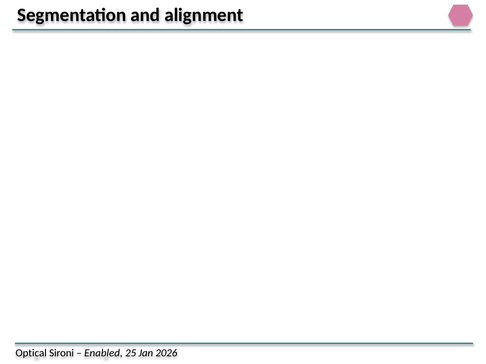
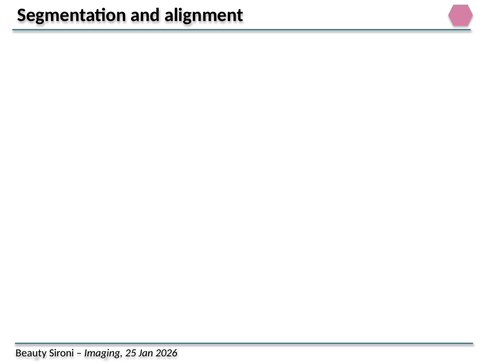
Optical: Optical -> Beauty (31, 353)
Enabled: Enabled -> Imaging (104, 353)
